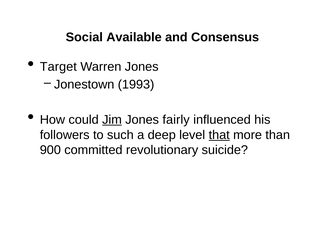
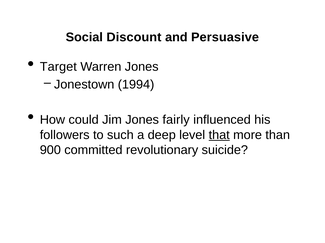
Available: Available -> Discount (134, 37)
Consensus: Consensus -> Persuasive (225, 37)
1993: 1993 -> 1994 (136, 85)
Jim underline: present -> none (112, 120)
